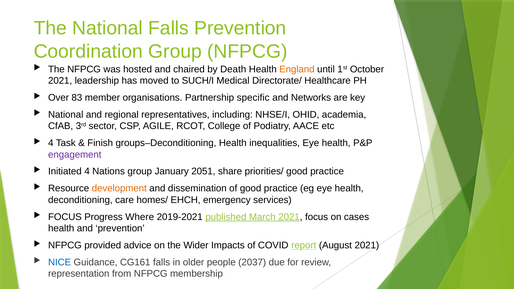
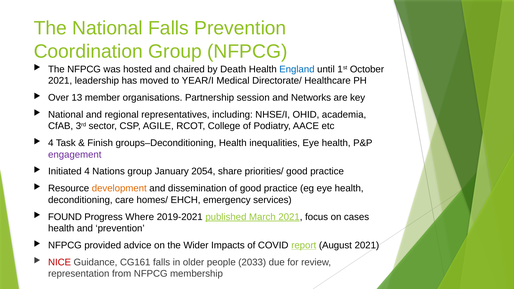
England colour: orange -> blue (297, 69)
SUCH/I: SUCH/I -> YEAR/I (198, 81)
83: 83 -> 13 (77, 98)
specific: specific -> session (253, 98)
2051: 2051 -> 2054 (203, 172)
FOCUS: FOCUS -> FOUND (65, 217)
NICE colour: blue -> red (60, 262)
2037: 2037 -> 2033 (252, 262)
